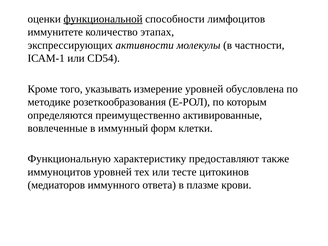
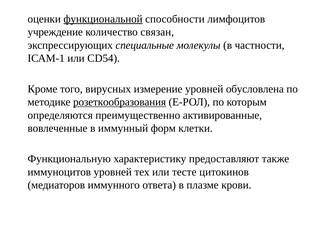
иммунитете: иммунитете -> учреждение (55, 32)
этапах: этапах -> связан (157, 32)
активности: активности -> специальные (145, 45)
указывать: указывать -> вирусных (108, 89)
розеткообразования underline: none -> present (120, 102)
